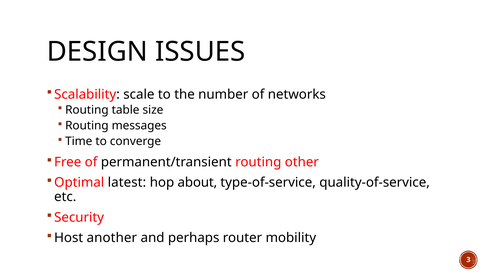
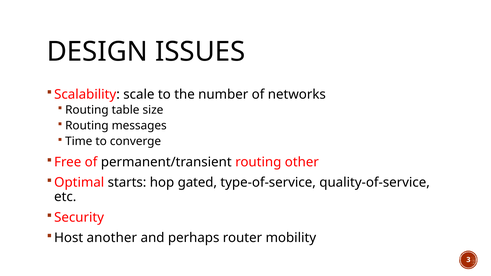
latest: latest -> starts (127, 183)
about: about -> gated (197, 183)
